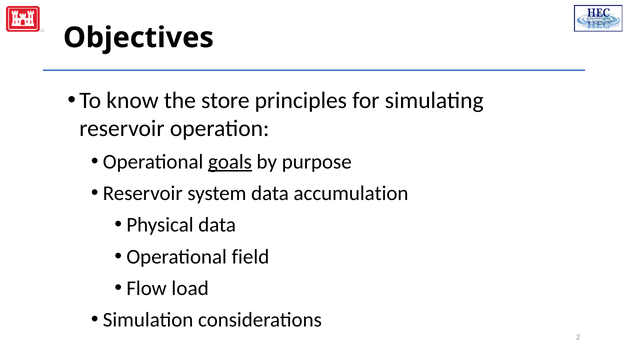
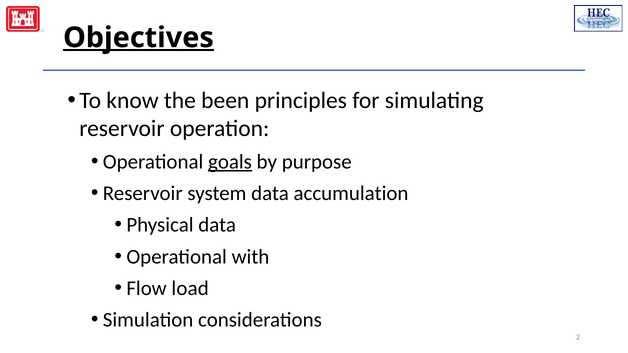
Objectives underline: none -> present (138, 38)
store: store -> been (225, 101)
field: field -> with (251, 257)
